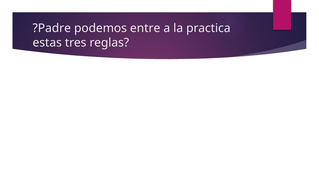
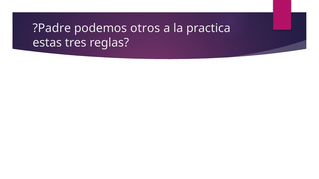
entre: entre -> otros (145, 28)
